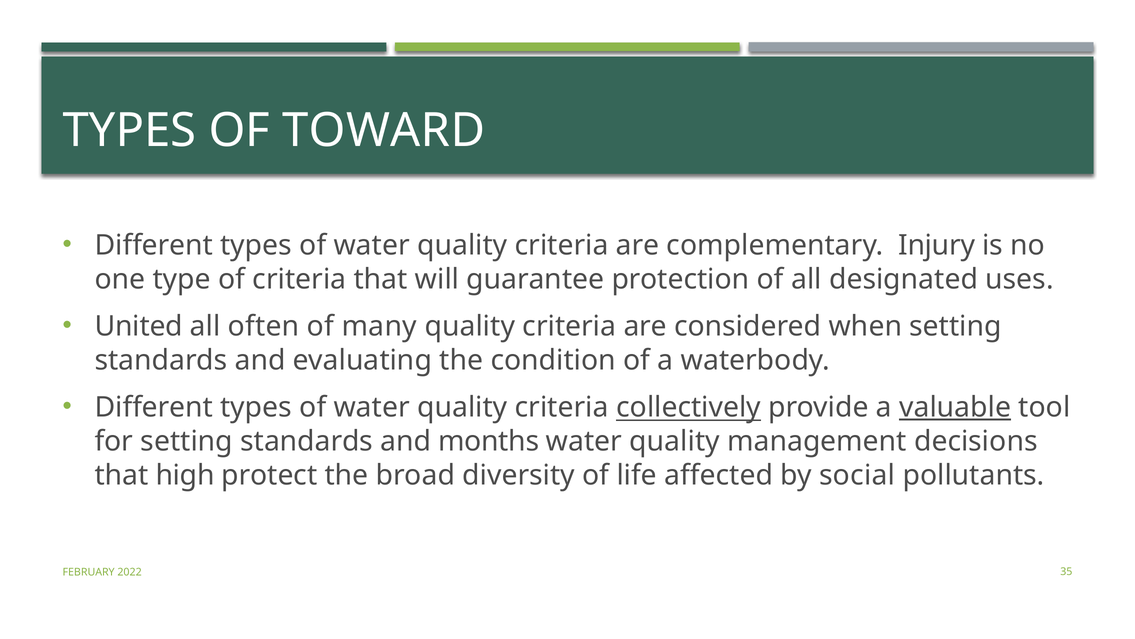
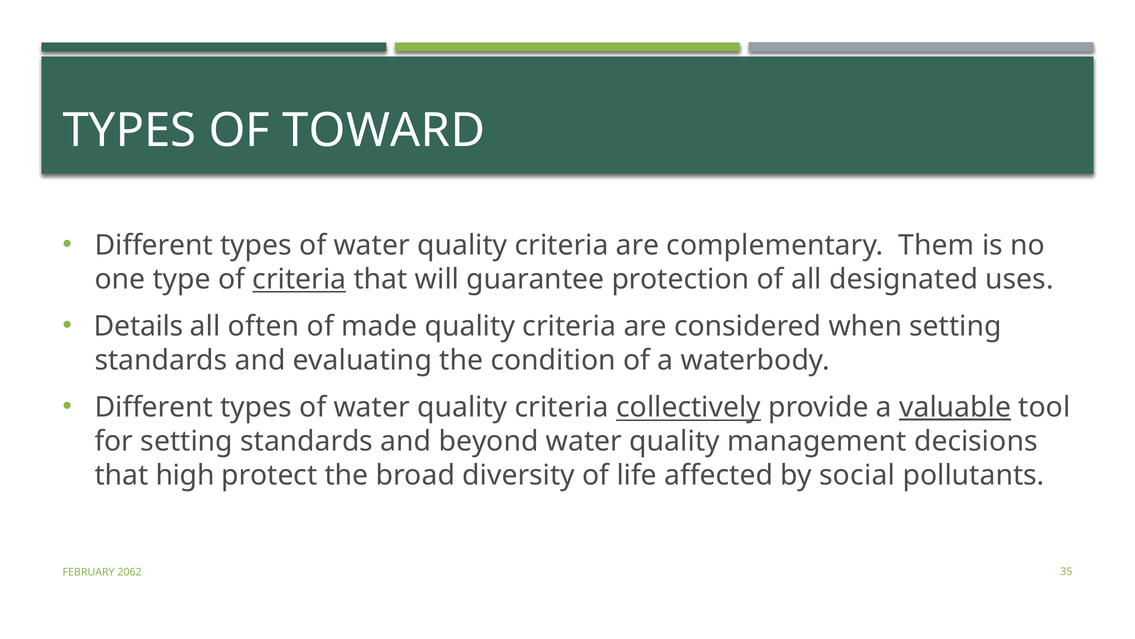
Injury: Injury -> Them (936, 245)
criteria underline: none -> present (299, 279)
United: United -> Details (139, 326)
many: many -> made (379, 326)
months: months -> beyond (489, 441)
2022: 2022 -> 2062 (130, 572)
